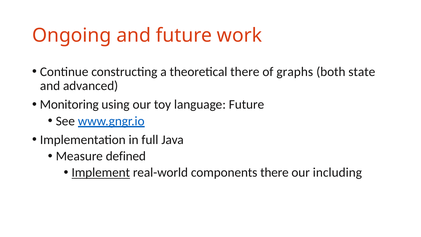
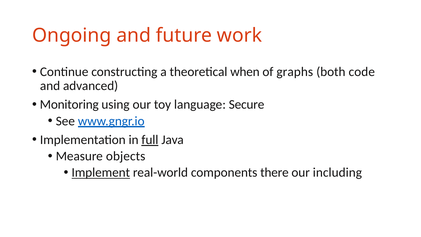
theoretical there: there -> when (245, 72)
state: state -> code (362, 72)
language Future: Future -> Secure (247, 104)
full underline: none -> present (150, 140)
defined: defined -> objects (126, 156)
